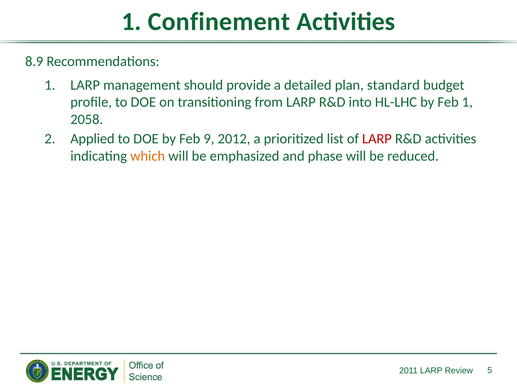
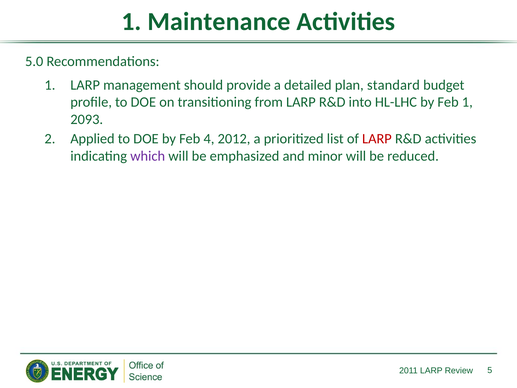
Confinement: Confinement -> Maintenance (219, 22)
8.9: 8.9 -> 5.0 (34, 61)
2058: 2058 -> 2093 (87, 119)
9: 9 -> 4 (209, 139)
which colour: orange -> purple (148, 156)
phase: phase -> minor (325, 156)
